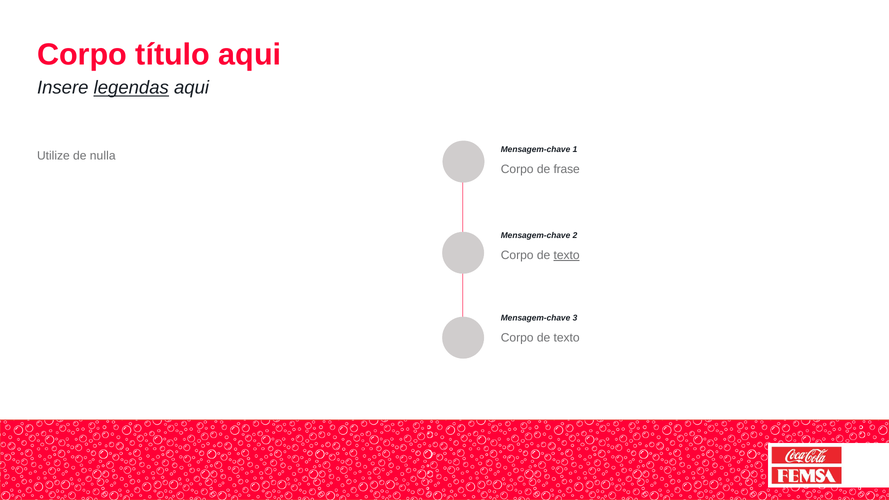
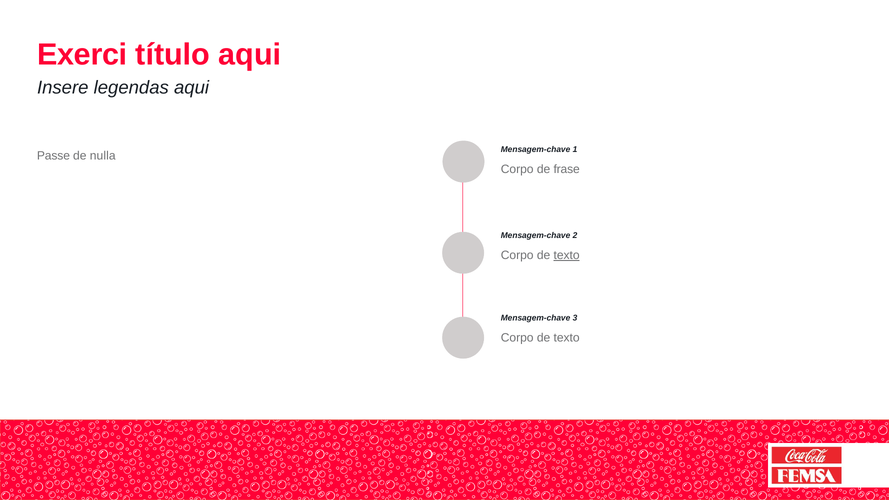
Corpo: Corpo -> Exerci (82, 55)
legendas underline: present -> none (131, 88)
Utilize: Utilize -> Passe (53, 156)
